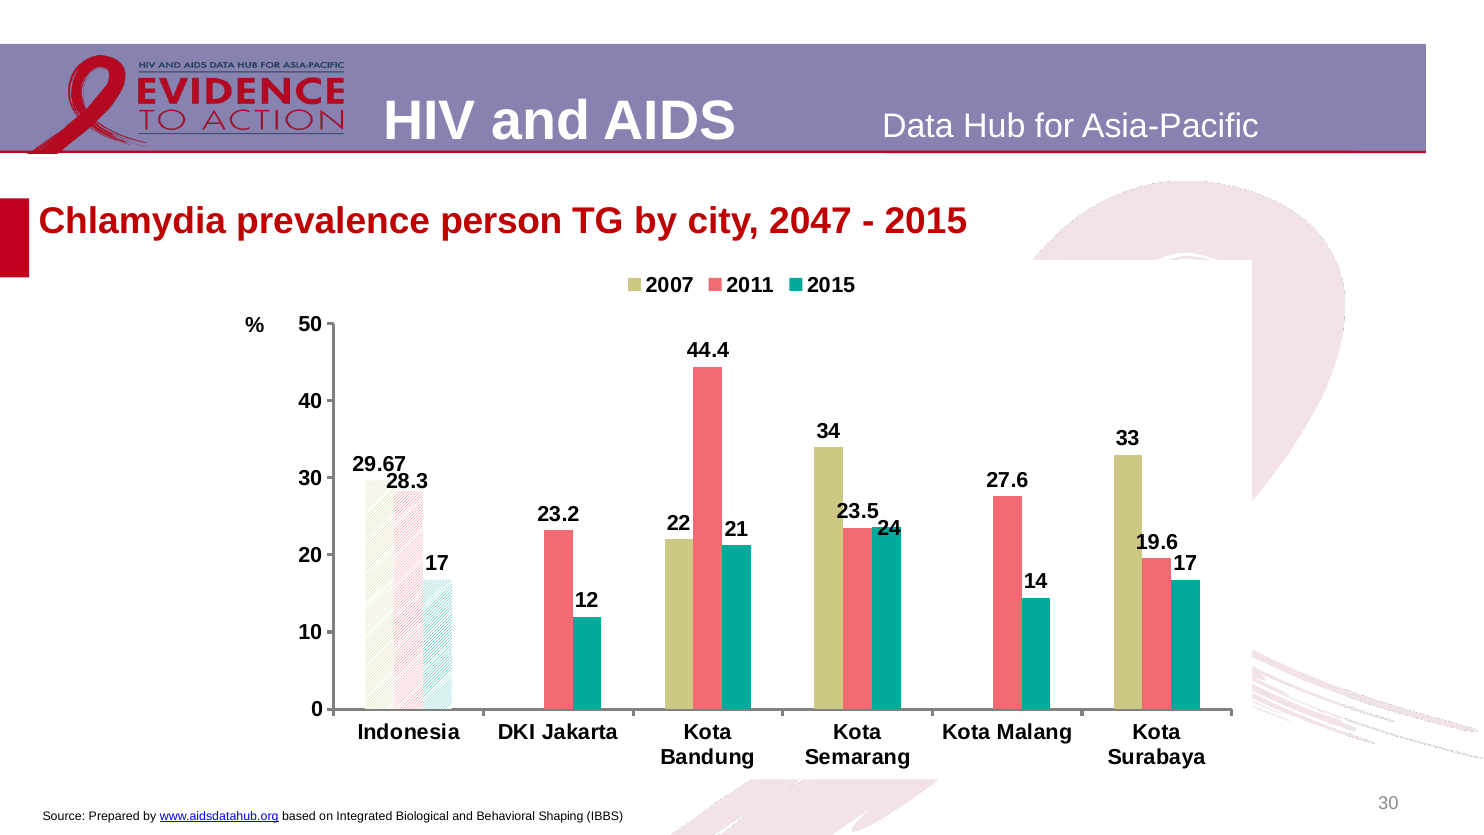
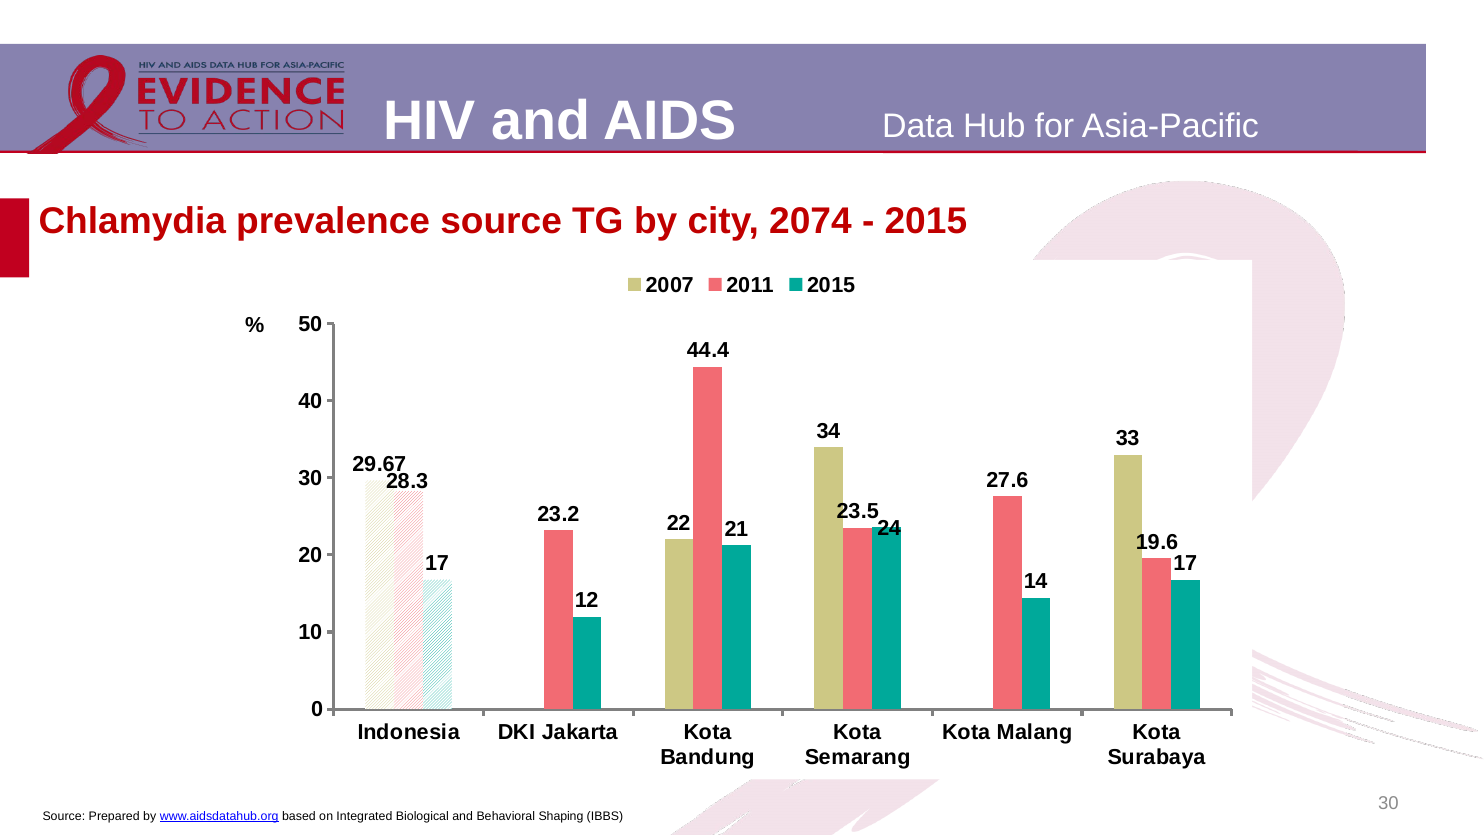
prevalence person: person -> source (501, 222)
2047: 2047 -> 2074 (810, 222)
